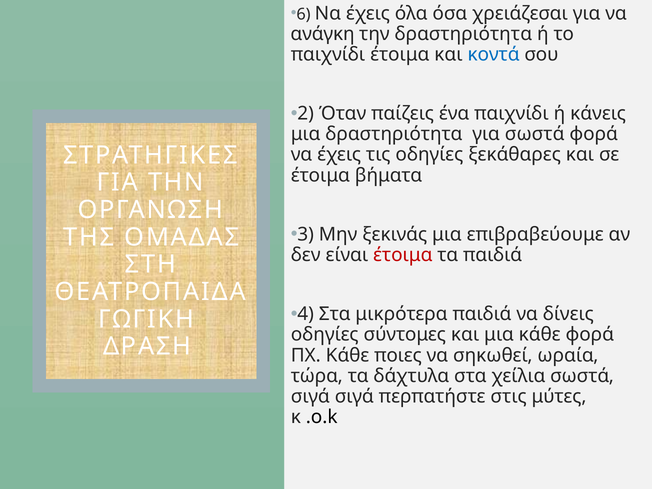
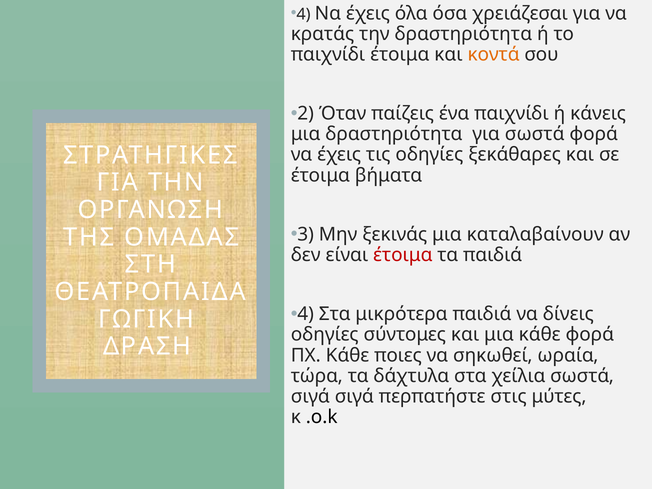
6: 6 -> 4 (303, 14)
ανάγκη: ανάγκη -> κρατάς (322, 34)
κοντά colour: blue -> orange (494, 54)
επιβραβεύουμε: επιβραβεύουμε -> καταλαβαίνουν (535, 234)
